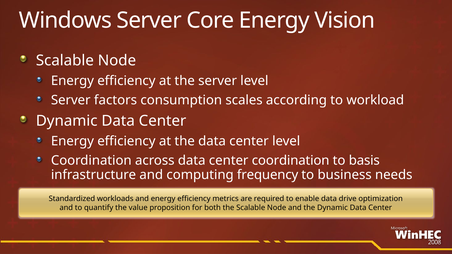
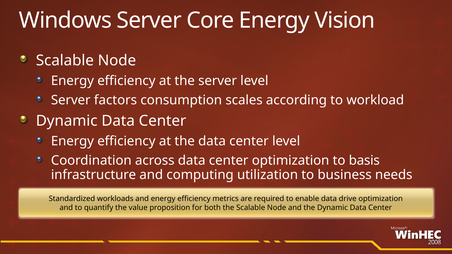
center coordination: coordination -> optimization (291, 161)
frequency: frequency -> utilization (268, 175)
